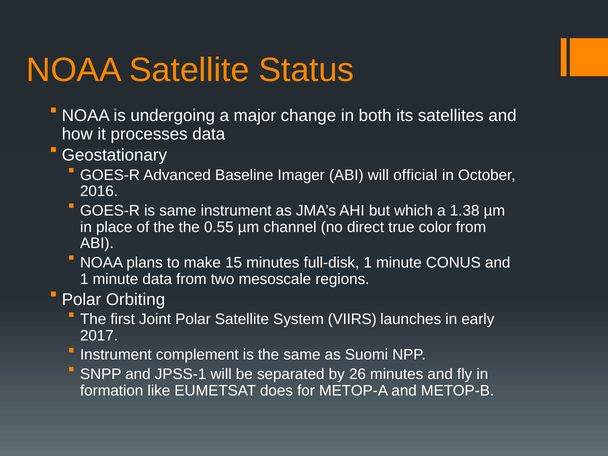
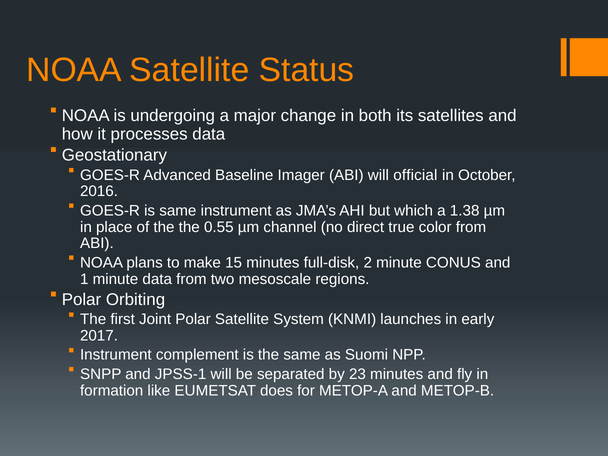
full-disk 1: 1 -> 2 (368, 263)
VIIRS: VIIRS -> KNMI (352, 319)
26: 26 -> 23 (357, 374)
